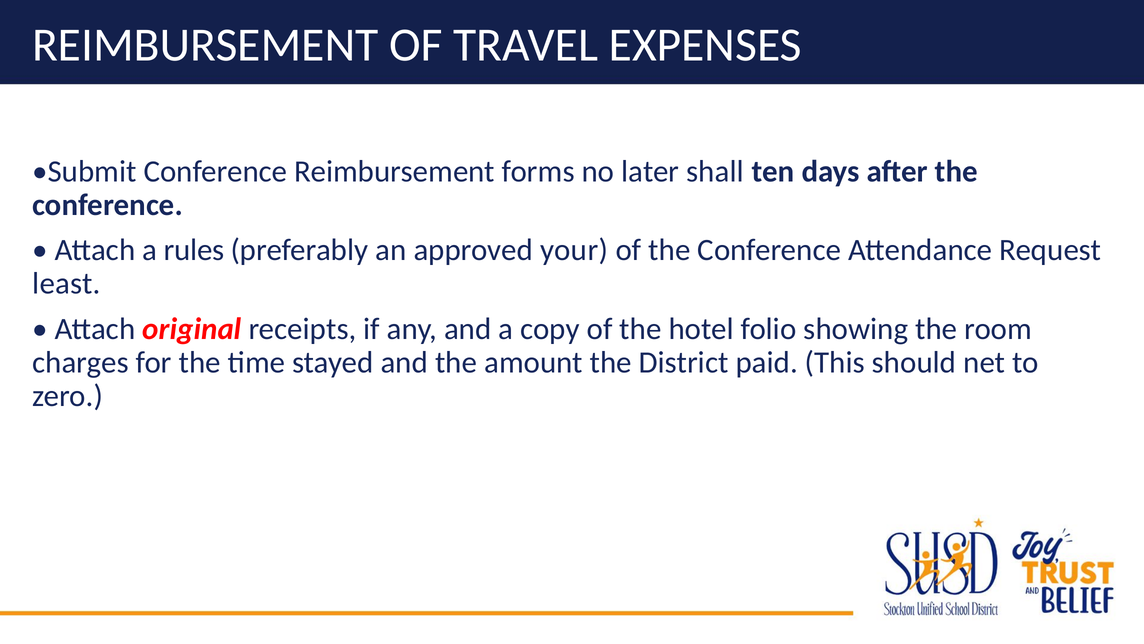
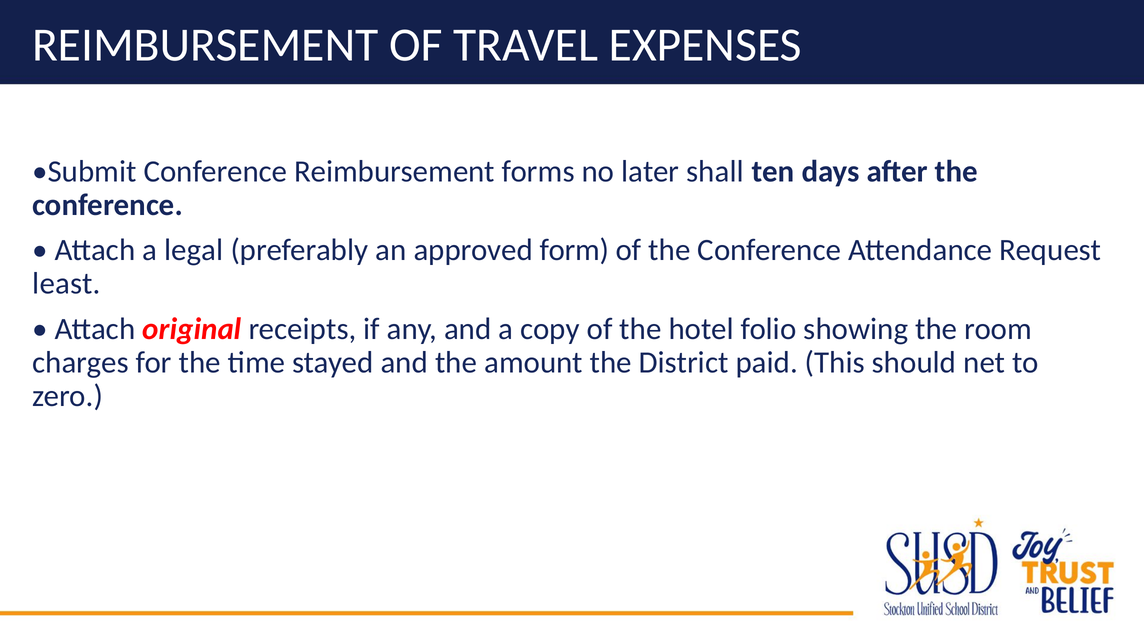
rules: rules -> legal (194, 250)
your: your -> form (574, 250)
